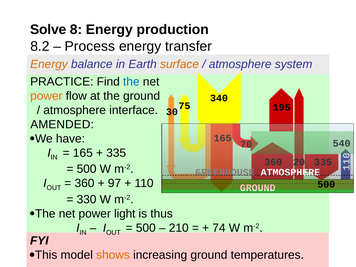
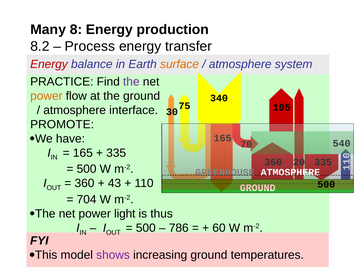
Solve: Solve -> Many (48, 30)
Energy colour: orange -> red (49, 64)
the colour: blue -> purple (131, 82)
AMENDED: AMENDED -> PROMOTE (62, 124)
97: 97 -> 43 (114, 183)
330: 330 -> 704 (87, 199)
210: 210 -> 786 (179, 228)
74: 74 -> 60 (219, 228)
shows colour: orange -> purple (113, 255)
